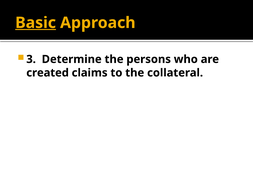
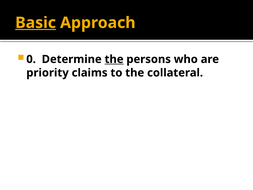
3: 3 -> 0 (31, 59)
the underline: none -> present (114, 59)
created: created -> priority (48, 73)
